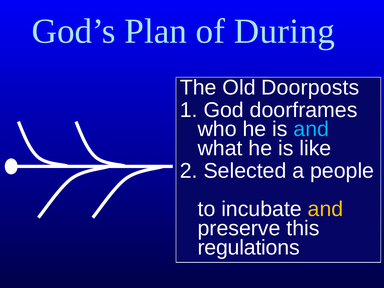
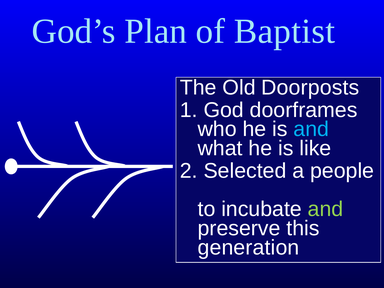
During: During -> Baptist (284, 31)
and colour: yellow -> light green (326, 209)
regulations: regulations -> generation (248, 248)
